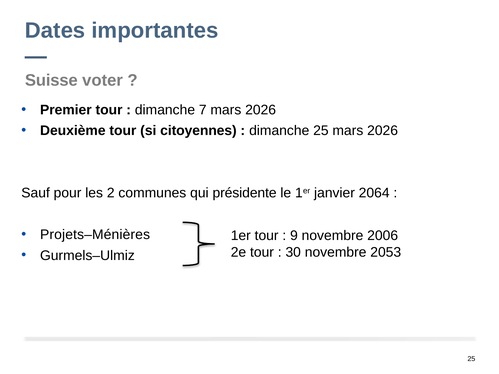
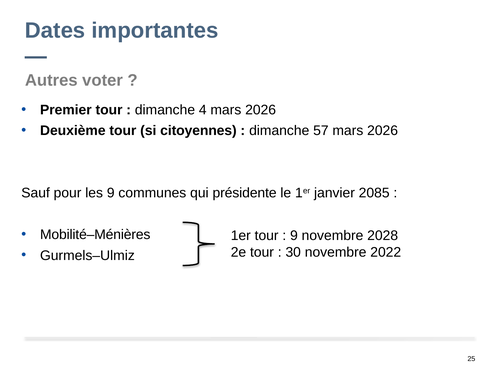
Suisse: Suisse -> Autres (51, 80)
7: 7 -> 4 (203, 110)
dimanche 25: 25 -> 57 (321, 131)
les 2: 2 -> 9 (111, 193)
2064: 2064 -> 2085 (374, 193)
Projets–Ménières: Projets–Ménières -> Mobilité–Ménières (95, 235)
2006: 2006 -> 2028 (383, 236)
2053: 2053 -> 2022 (386, 252)
